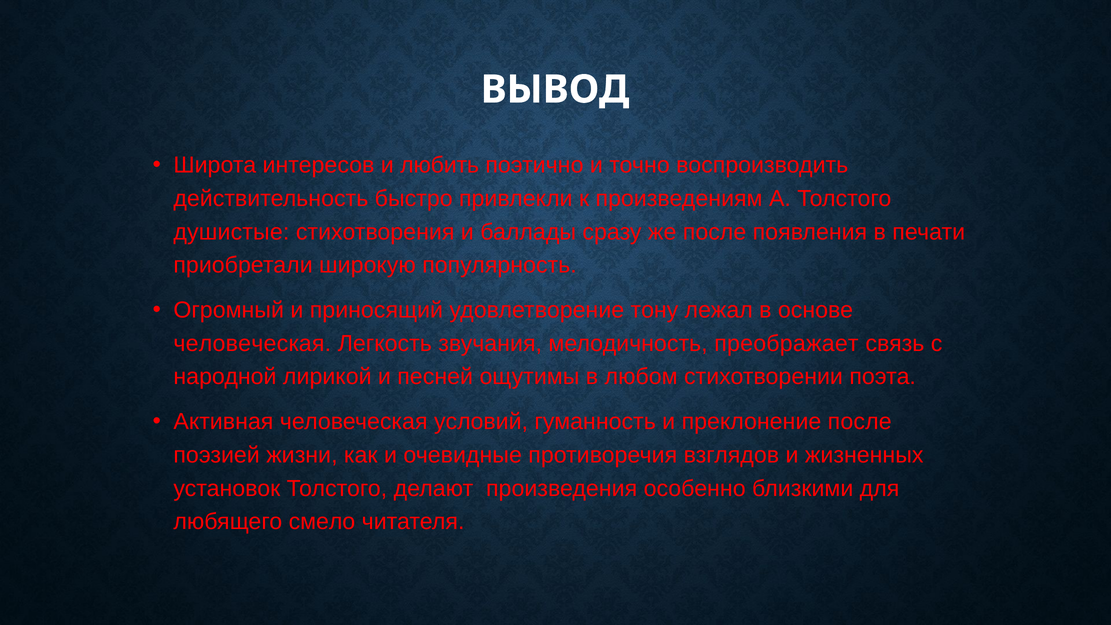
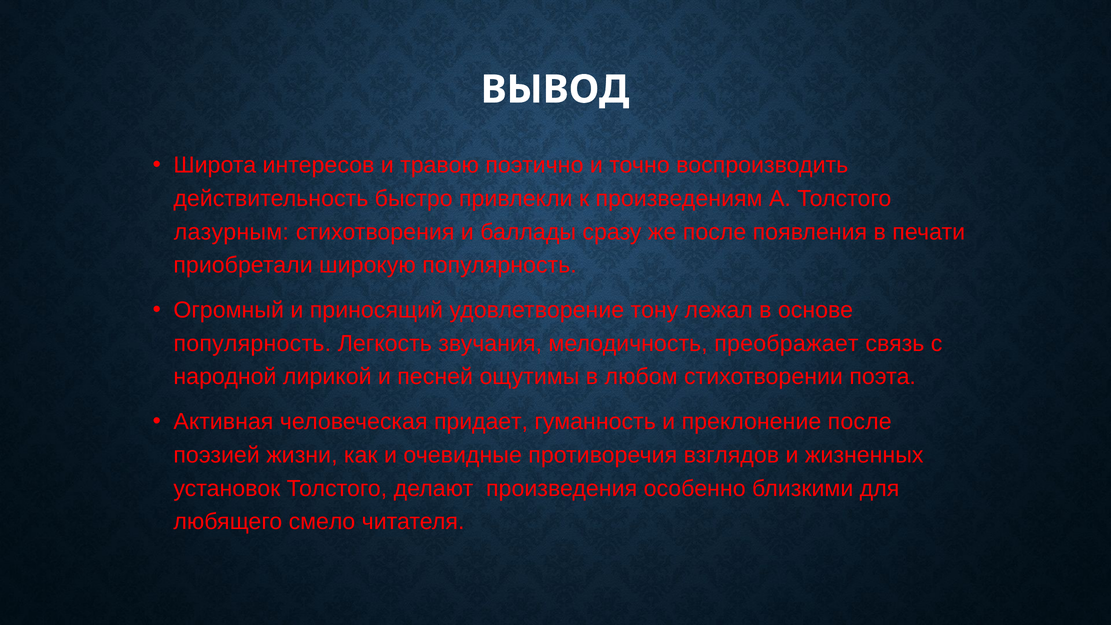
любить: любить -> травою (440, 165)
душистые: душистые -> лазурным (231, 232)
человеческая: человеческая -> популярность (252, 343)
условий: условий -> придает (481, 422)
